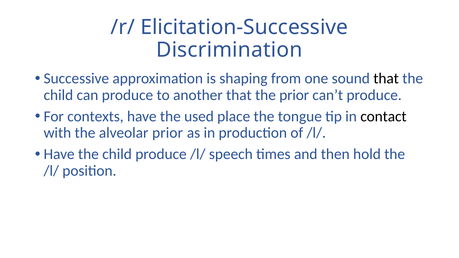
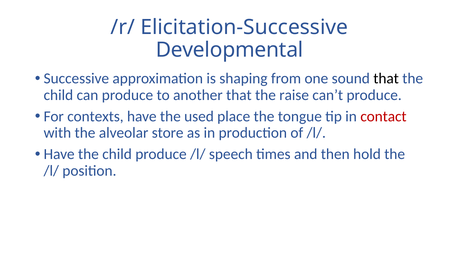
Discrimination: Discrimination -> Developmental (230, 50)
the prior: prior -> raise (294, 95)
contact colour: black -> red (383, 116)
alveolar prior: prior -> store (168, 133)
